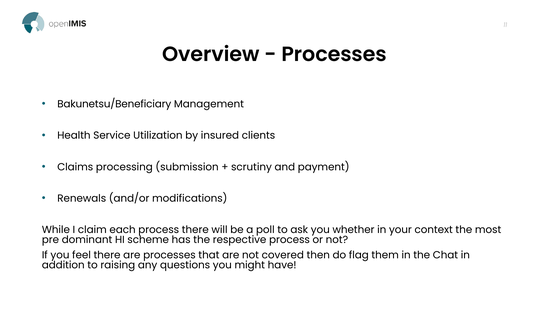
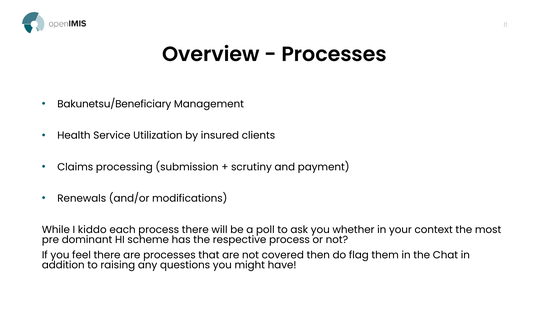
claim: claim -> kiddo (92, 230)
